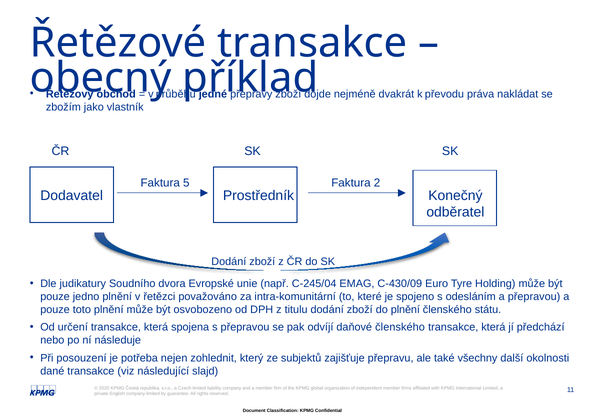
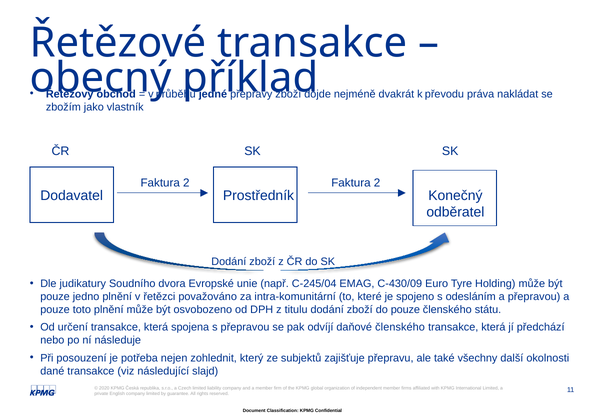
5: 5 -> 2 (186, 183)
do plnění: plnění -> pouze (405, 310)
